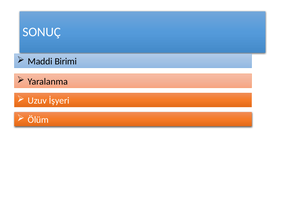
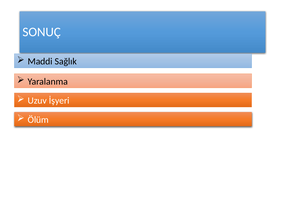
Birimi: Birimi -> Sağlık (66, 61)
